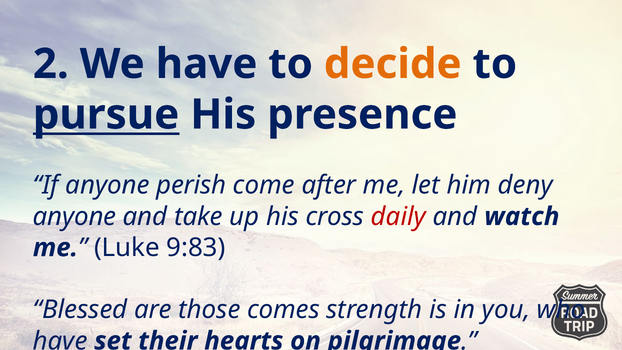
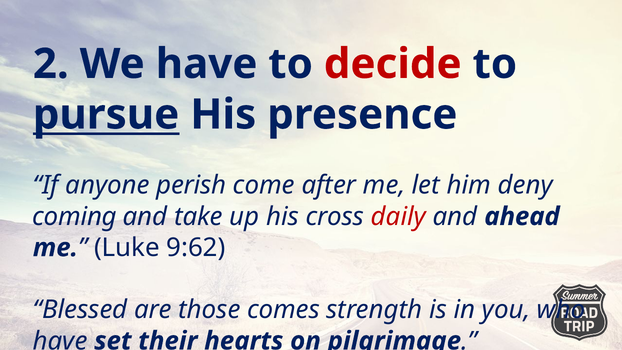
decide colour: orange -> red (393, 64)
anyone: anyone -> coming (75, 216)
watch: watch -> ahead (522, 216)
9:83: 9:83 -> 9:62 (196, 248)
